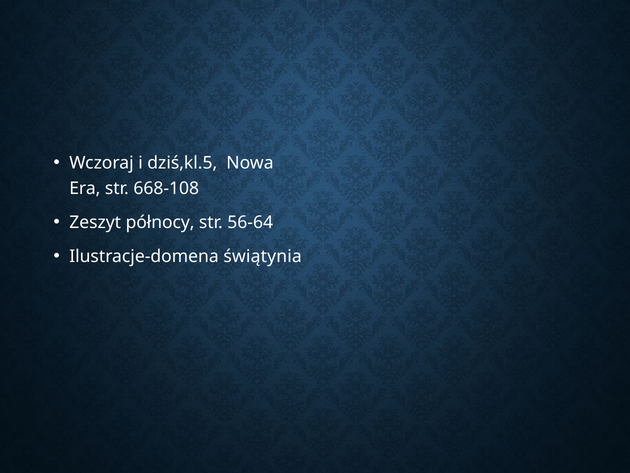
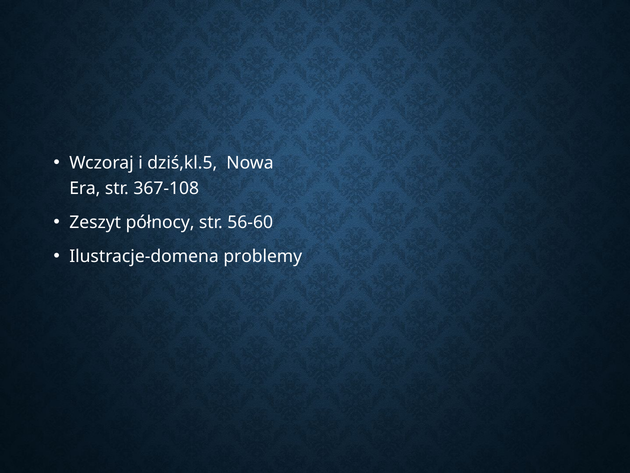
668-108: 668-108 -> 367-108 (166, 188)
56-64: 56-64 -> 56-60 (250, 222)
świątynia: świątynia -> problemy (263, 256)
